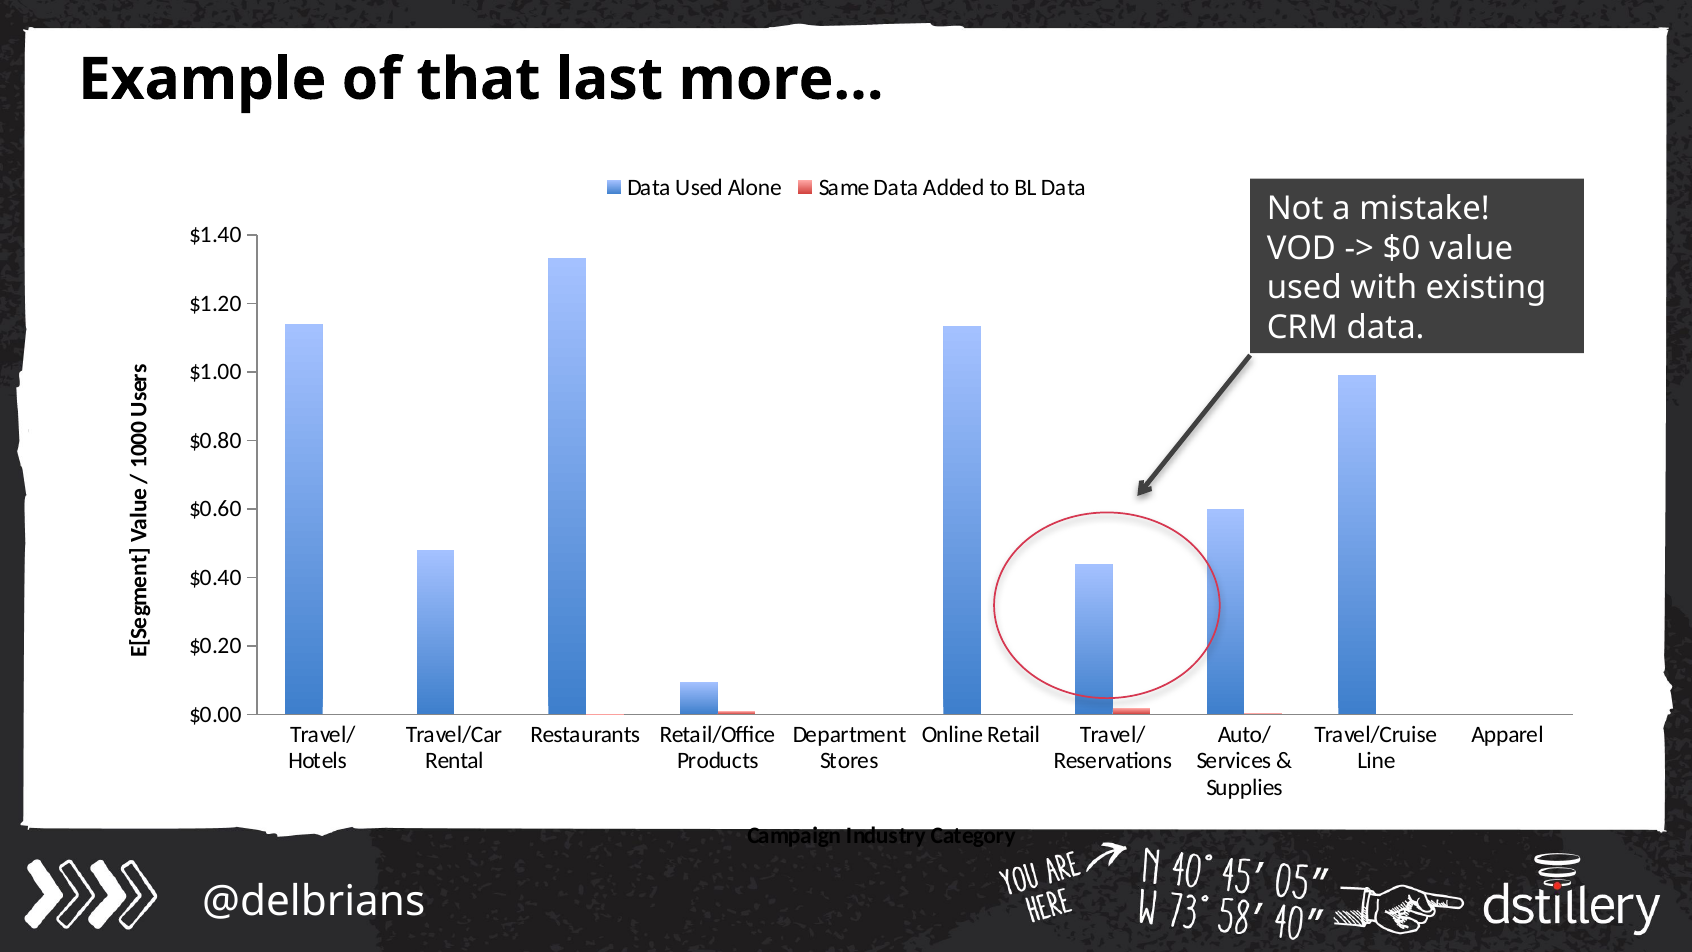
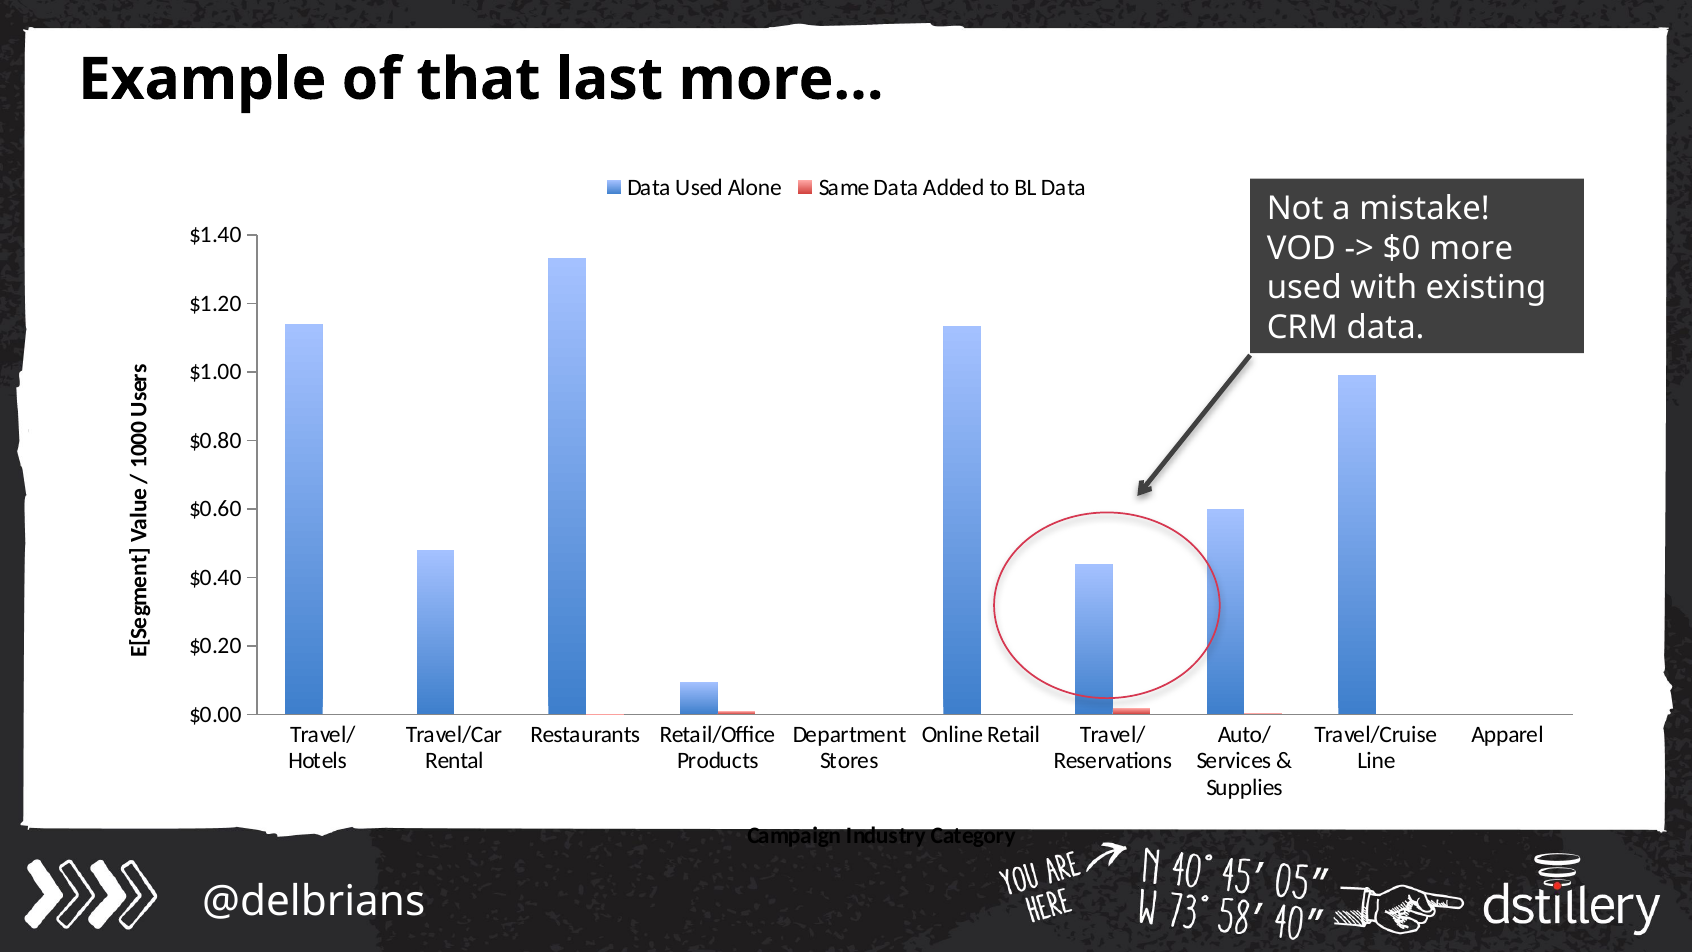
value: value -> more (1471, 248)
